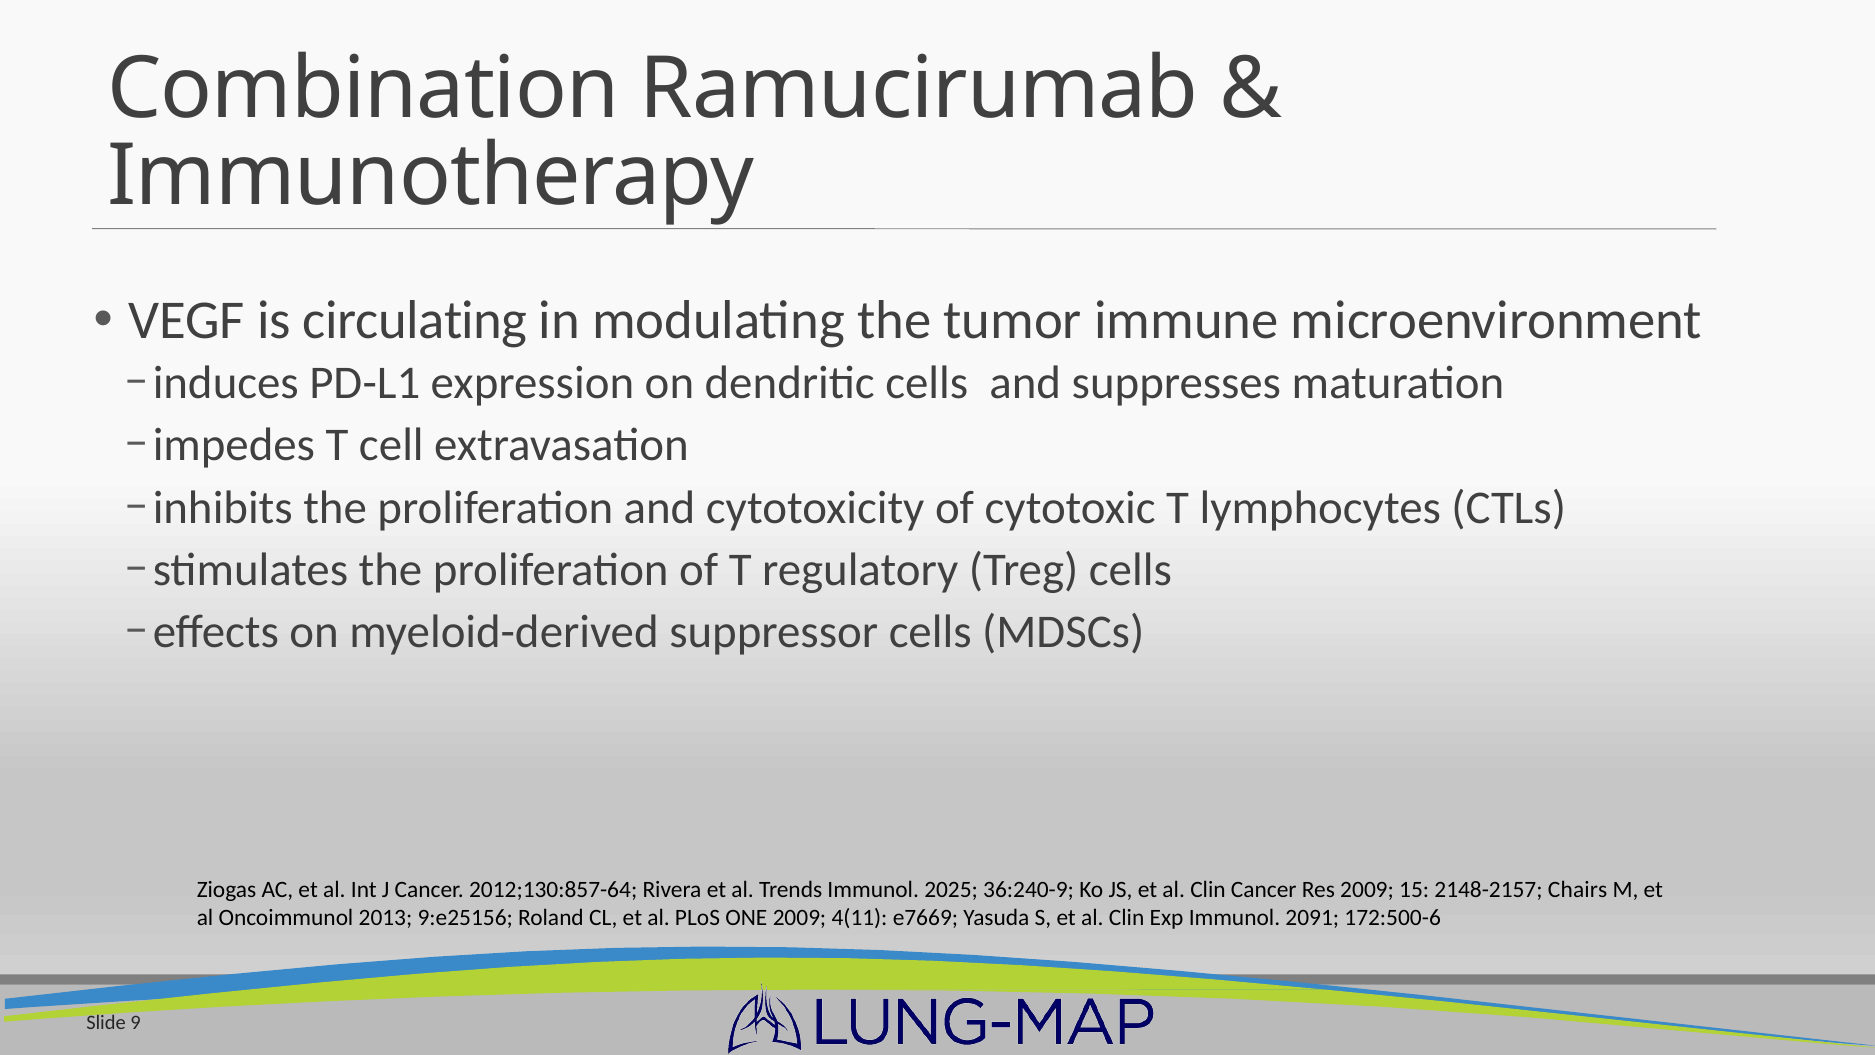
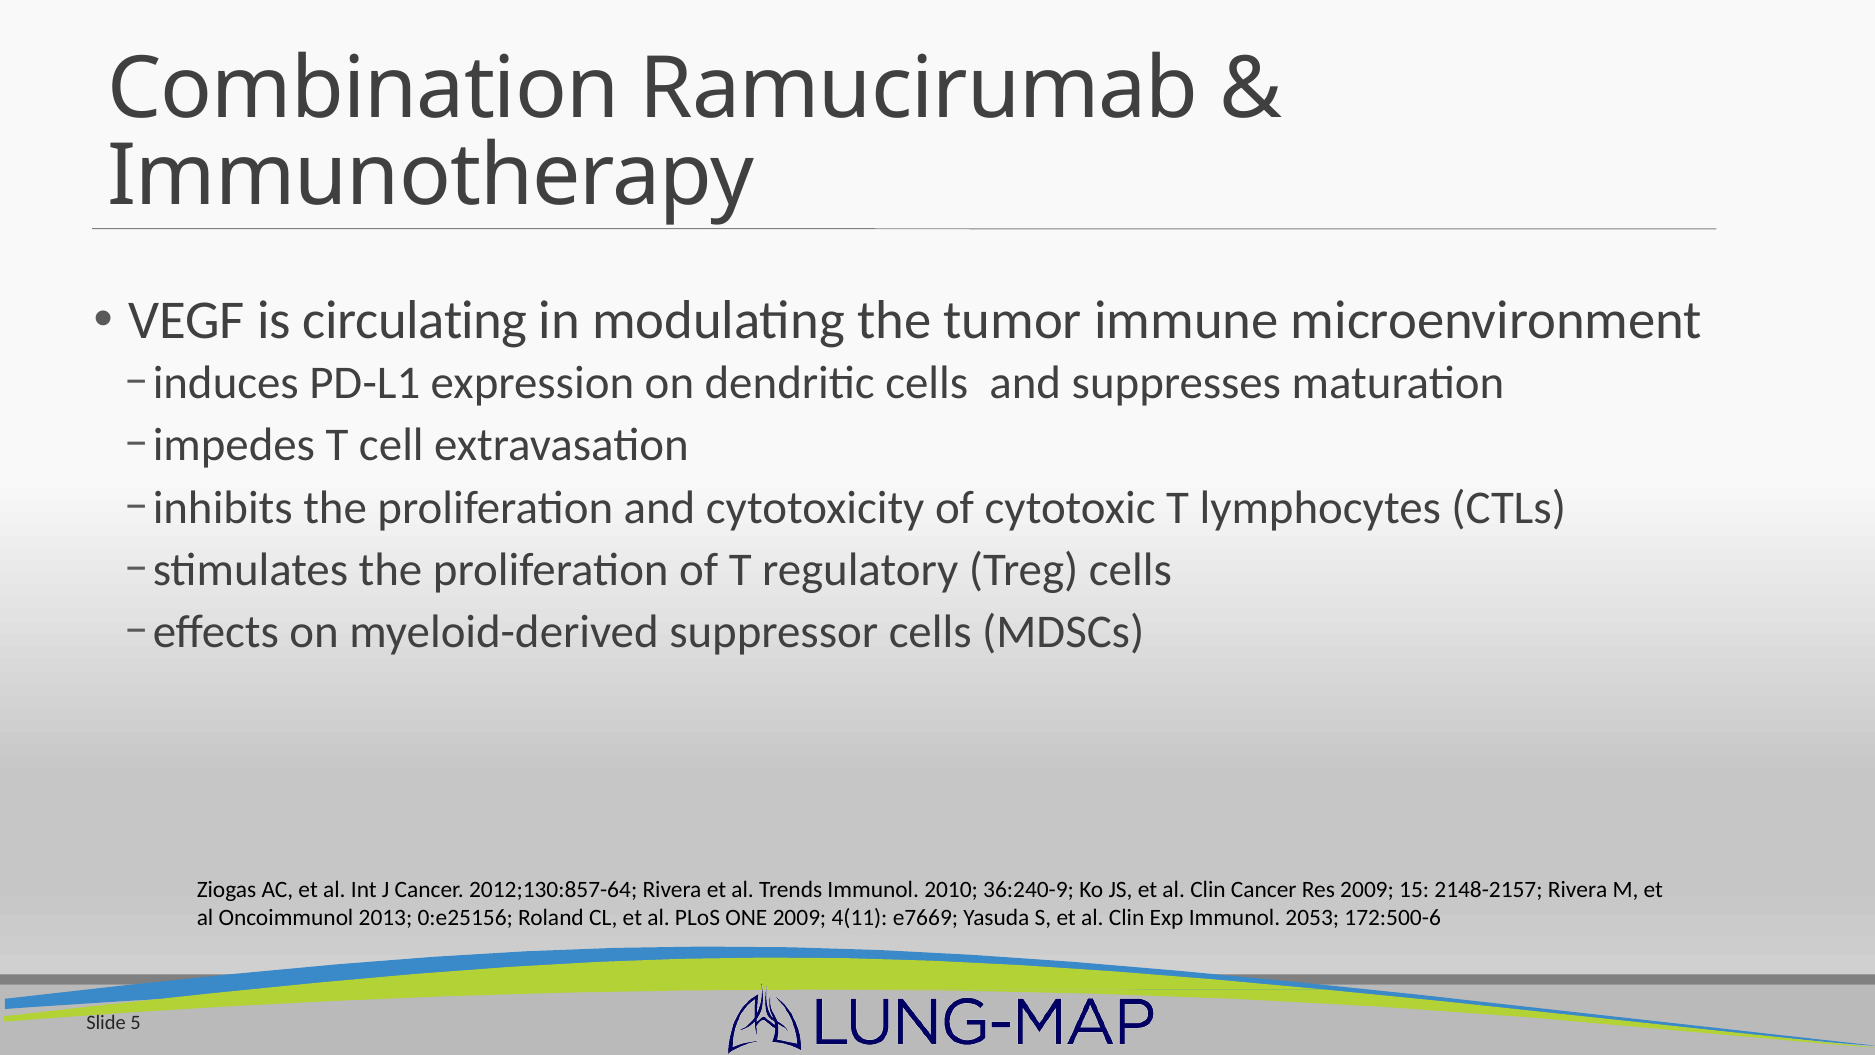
2025: 2025 -> 2010 (951, 890)
2148-2157 Chairs: Chairs -> Rivera (1578, 890)
9:e25156: 9:e25156 -> 0:e25156 (465, 918)
2091: 2091 -> 2053 (1312, 918)
9: 9 -> 5 (136, 1023)
